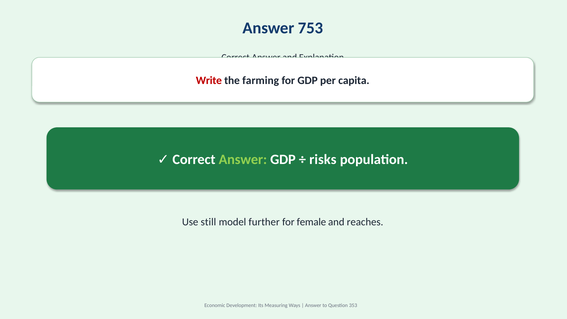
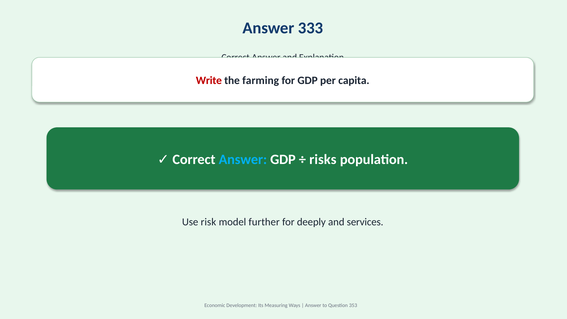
753: 753 -> 333 (310, 28)
Answer colour: light green -> light blue (243, 159)
still: still -> risk (208, 222)
female: female -> deeply (311, 222)
reaches: reaches -> services (365, 222)
